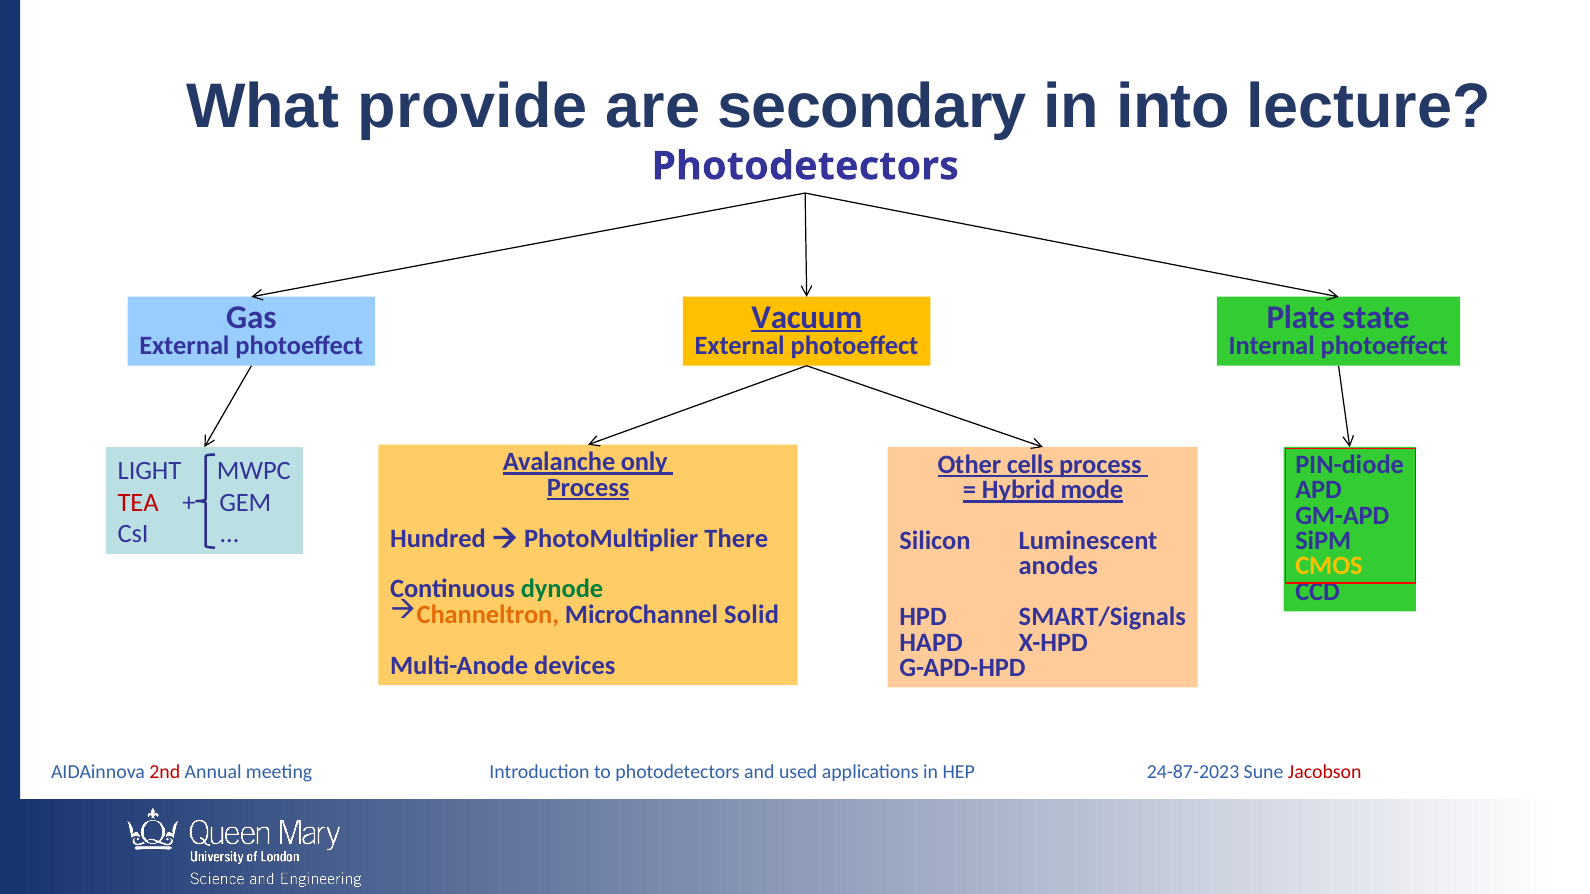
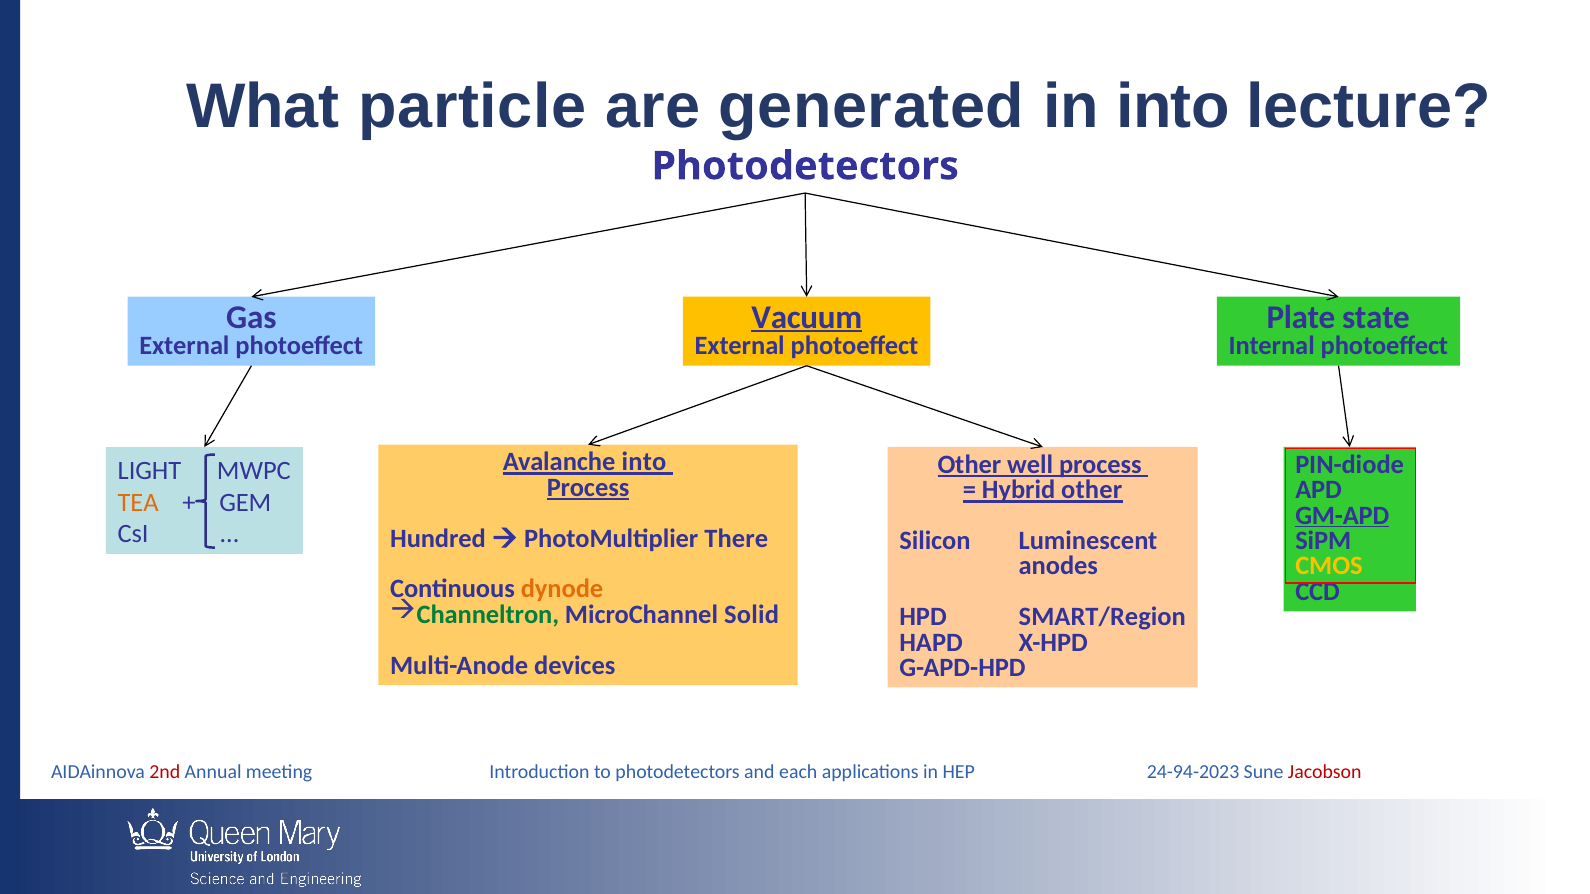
provide: provide -> particle (472, 107)
secondary: secondary -> generated (872, 107)
Avalanche only: only -> into (644, 462)
cells: cells -> well (1030, 465)
Hybrid mode: mode -> other (1092, 490)
TEA colour: red -> orange (138, 503)
GM-APD underline: none -> present (1342, 515)
dynode colour: green -> orange (562, 589)
Channeltron colour: orange -> green (488, 615)
SMART/Signals: SMART/Signals -> SMART/Region (1102, 617)
used: used -> each (798, 773)
24-87-2023: 24-87-2023 -> 24-94-2023 (1193, 773)
